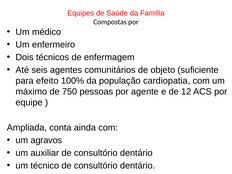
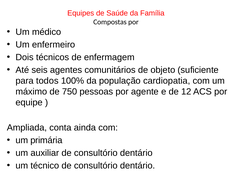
efeito: efeito -> todos (47, 81)
agravos: agravos -> primária (46, 140)
